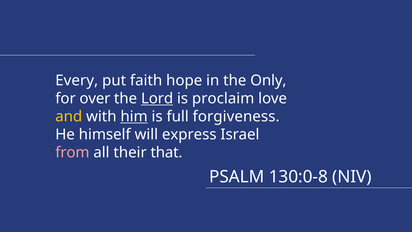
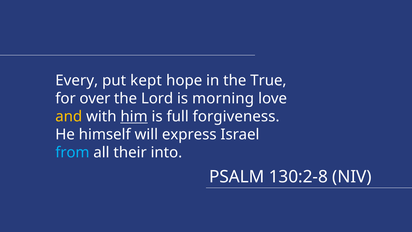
faith: faith -> kept (146, 80)
Only: Only -> True (268, 80)
Lord underline: present -> none (157, 98)
proclaim: proclaim -> morning (223, 98)
from colour: pink -> light blue (72, 152)
that: that -> into (166, 152)
130:0-8: 130:0-8 -> 130:2-8 (298, 177)
